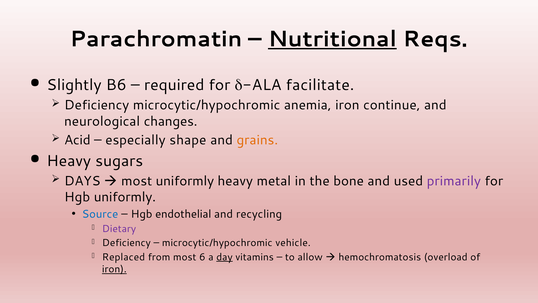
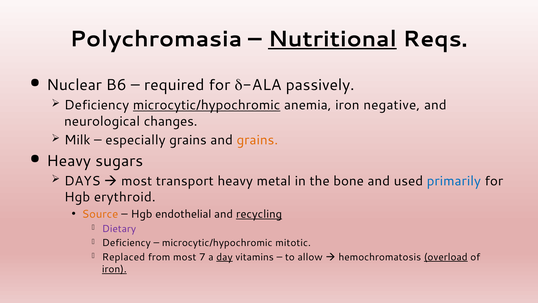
Parachromatin: Parachromatin -> Polychromasia (156, 39)
Slightly: Slightly -> Nuclear (74, 85)
facilitate: facilitate -> passively (320, 85)
microcytic/hypochromic underline: none -> present (207, 105)
continue: continue -> negative (392, 105)
Acid: Acid -> Milk (77, 140)
especially shape: shape -> grains (188, 140)
most uniformly: uniformly -> transport (185, 181)
primarily colour: purple -> blue (454, 181)
Hgb uniformly: uniformly -> erythroid (125, 197)
Source colour: blue -> orange (100, 214)
recycling underline: none -> present (259, 214)
vehicle: vehicle -> mitotic (293, 243)
6: 6 -> 7 (202, 257)
overload underline: none -> present (446, 257)
